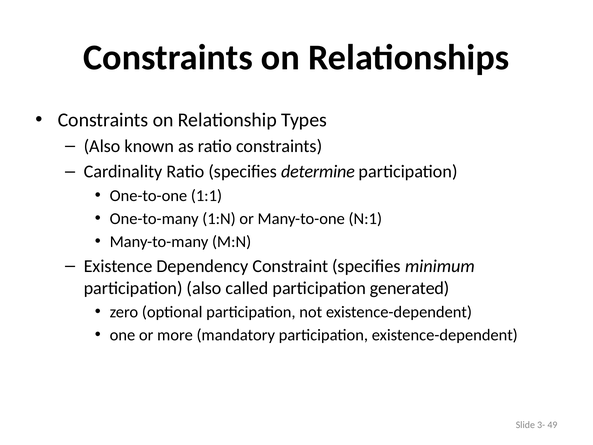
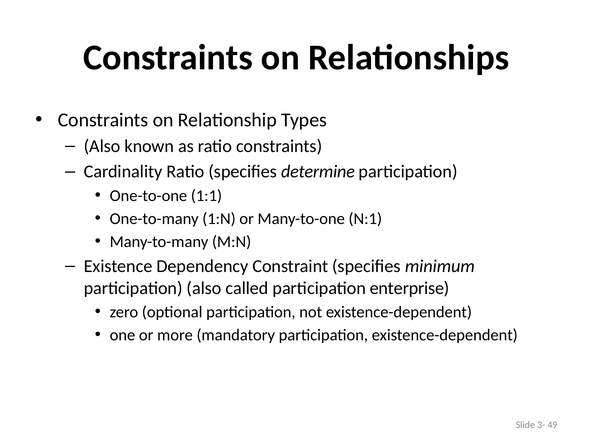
generated: generated -> enterprise (410, 288)
